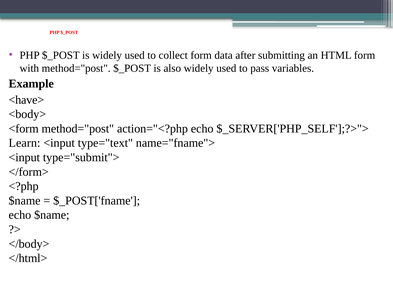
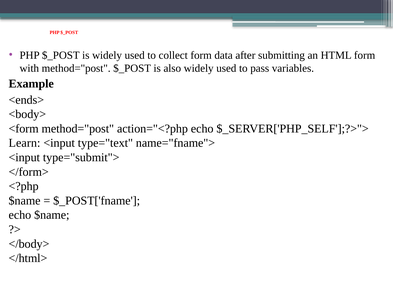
<have>: <have> -> <ends> (26, 100)
